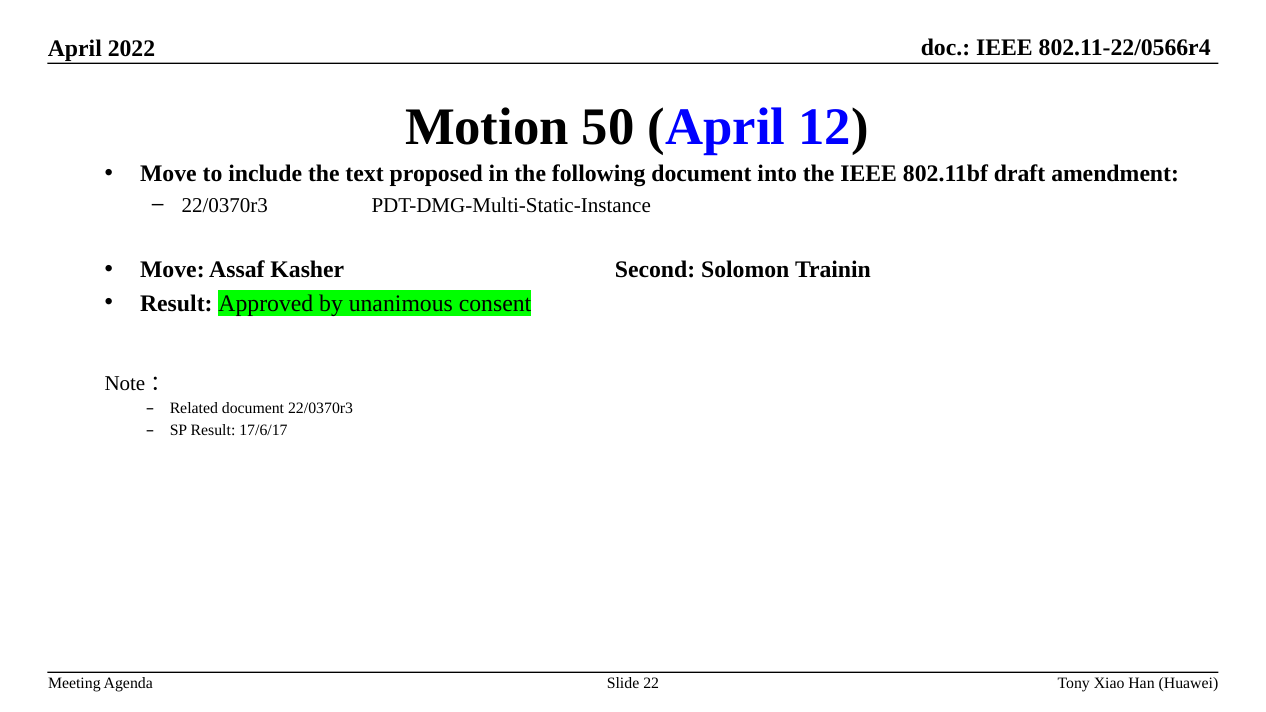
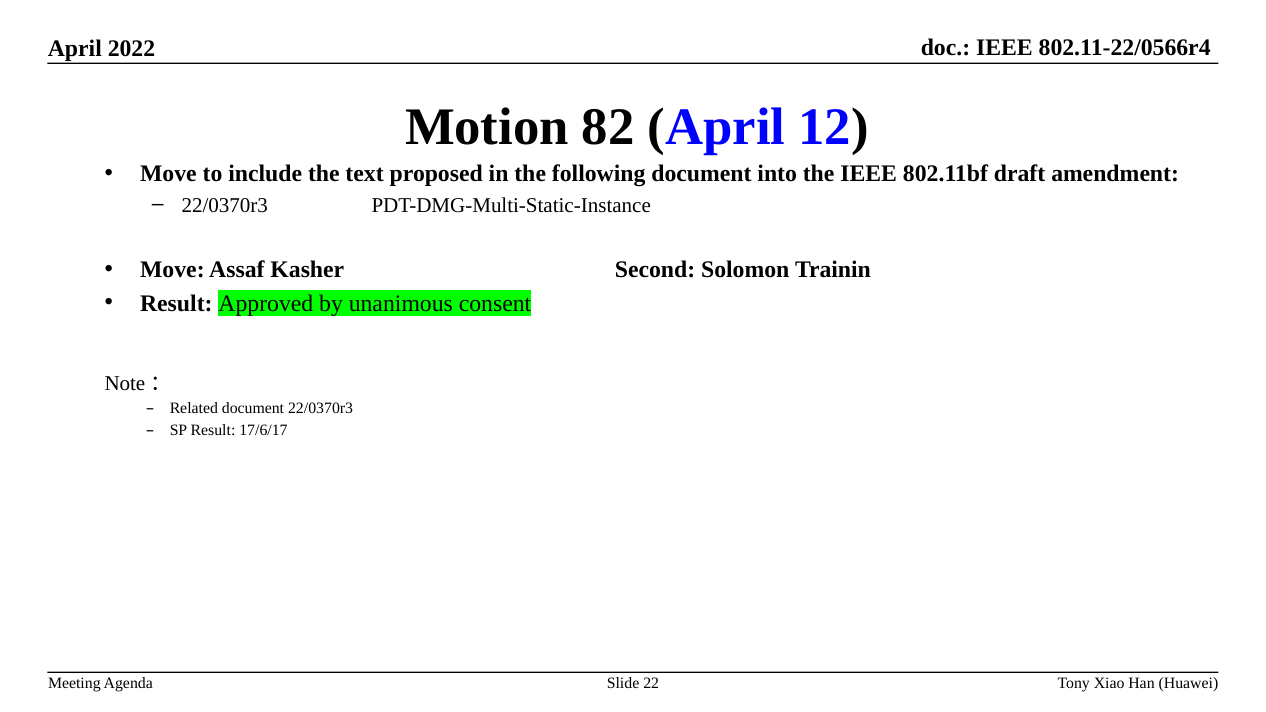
50: 50 -> 82 (608, 127)
